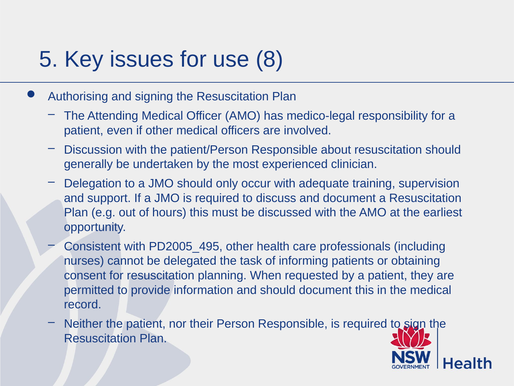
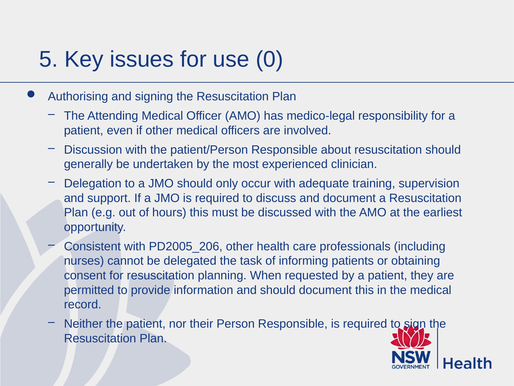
8: 8 -> 0 (270, 59)
PD2005_495: PD2005_495 -> PD2005_206 (186, 246)
